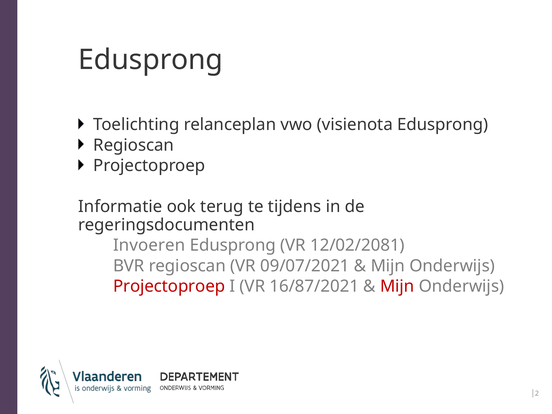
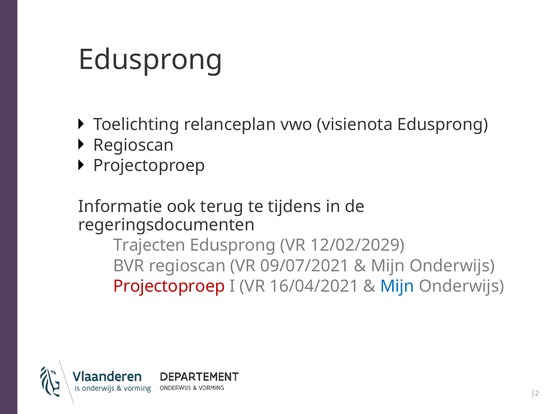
Invoeren: Invoeren -> Trajecten (149, 245)
12/02/2081: 12/02/2081 -> 12/02/2029 (357, 245)
16/87/2021: 16/87/2021 -> 16/04/2021 (314, 286)
Mijn colour: red -> blue (397, 286)
